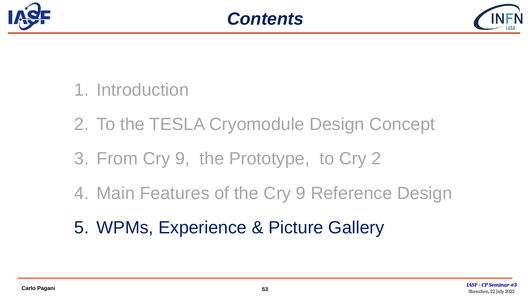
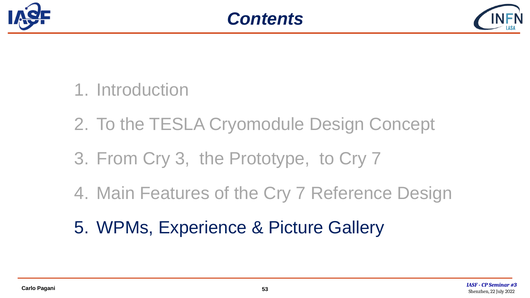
From Cry 9: 9 -> 3 (182, 159)
to Cry 2: 2 -> 7 (376, 159)
the Cry 9: 9 -> 7 (301, 193)
